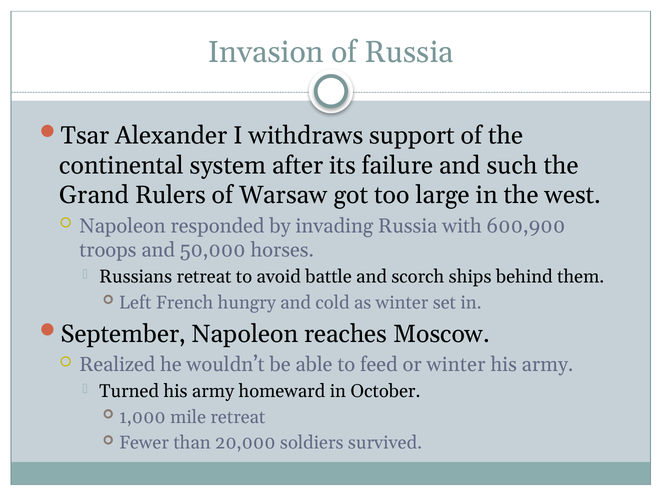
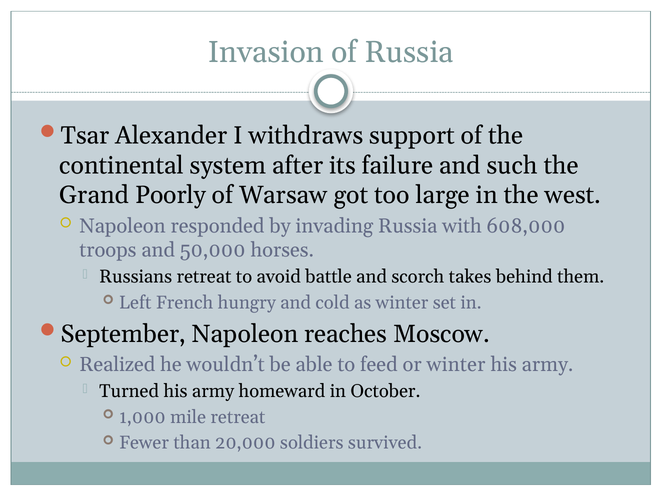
Rulers: Rulers -> Poorly (170, 195)
600,900: 600,900 -> 608,000 (526, 226)
ships: ships -> takes (470, 277)
